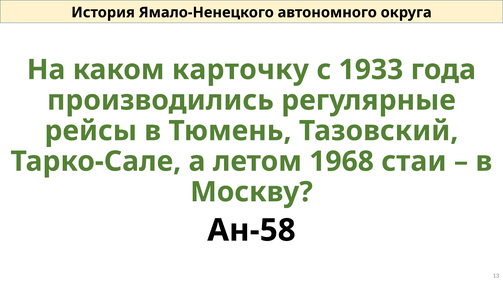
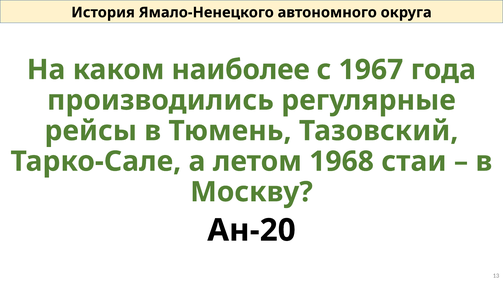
карточку: карточку -> наиболее (241, 70)
1933: 1933 -> 1967 (371, 70)
Ан-58: Ан-58 -> Ан-20 (251, 230)
